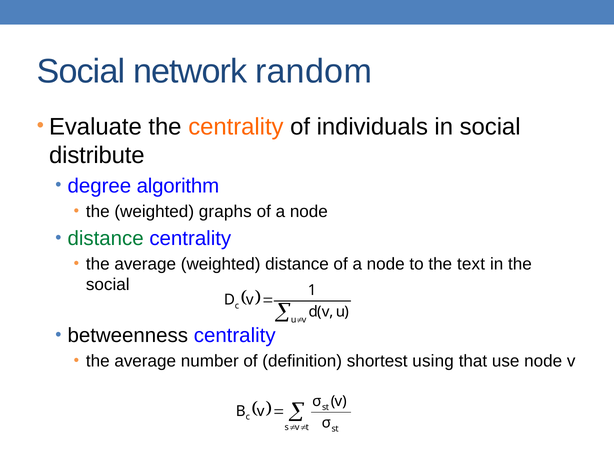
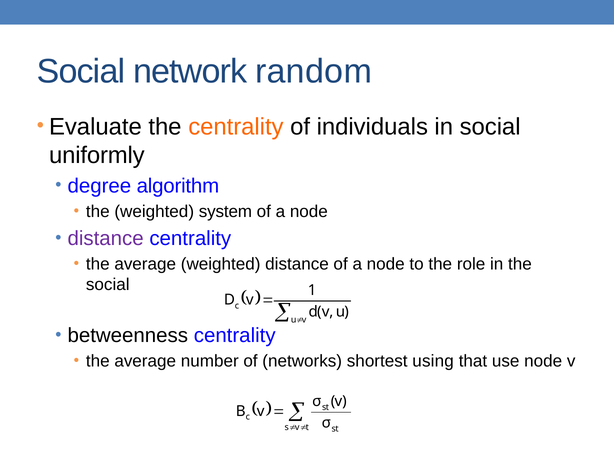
distribute: distribute -> uniformly (97, 155)
graphs: graphs -> system (225, 211)
distance colour: green -> purple (106, 238)
text: text -> role (471, 264)
definition: definition -> networks (302, 361)
